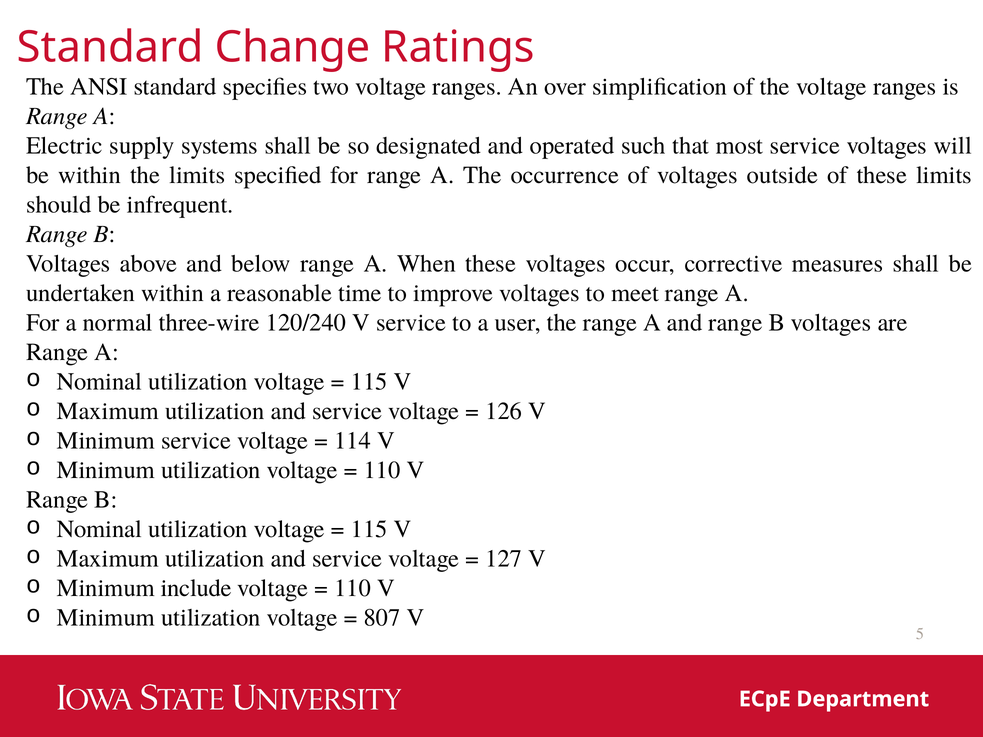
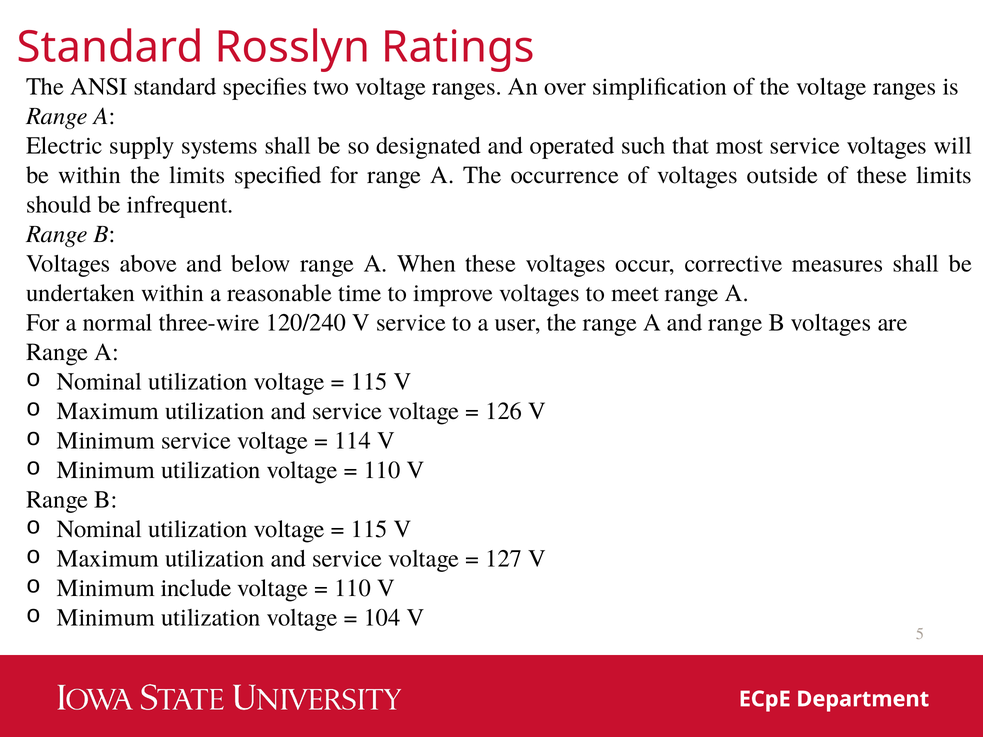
Change: Change -> Rosslyn (293, 48)
807: 807 -> 104 (382, 618)
